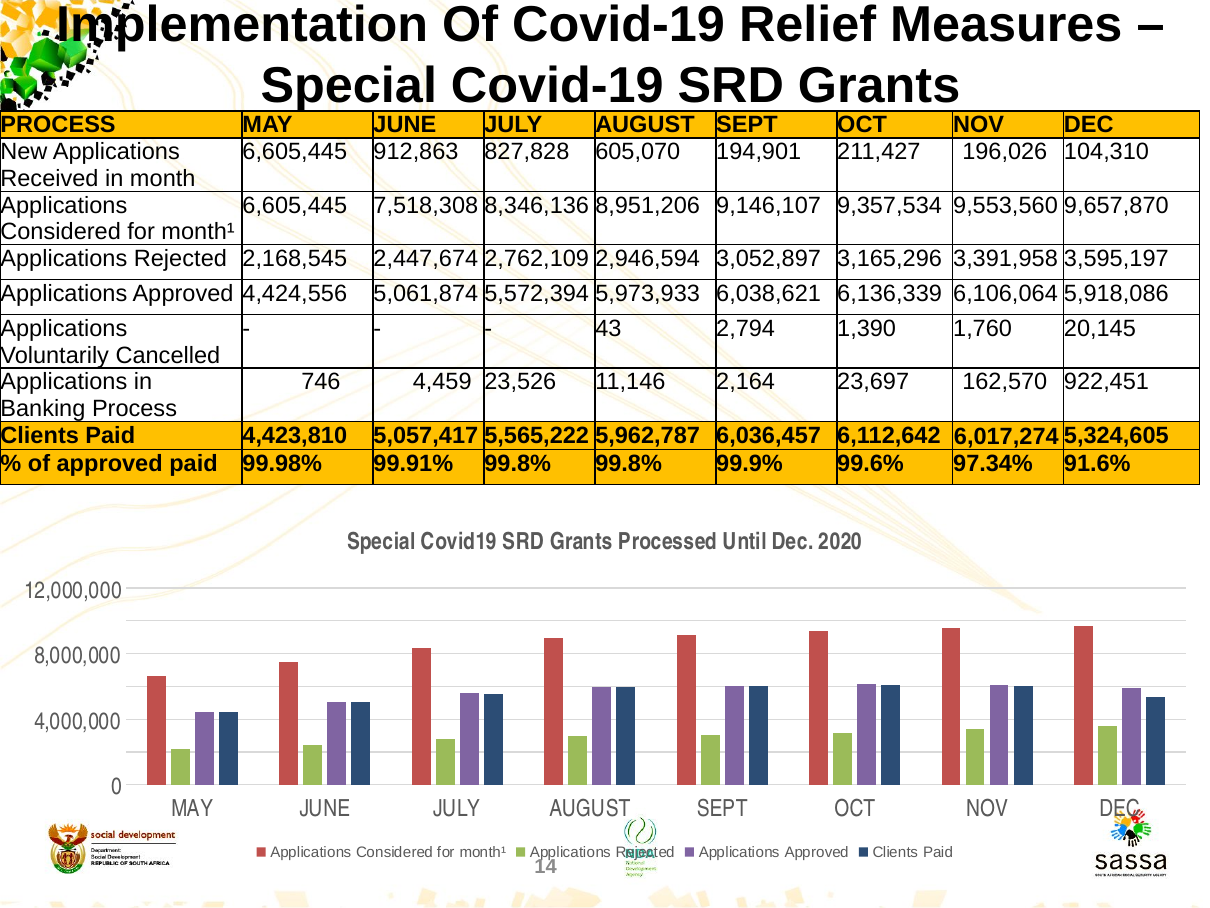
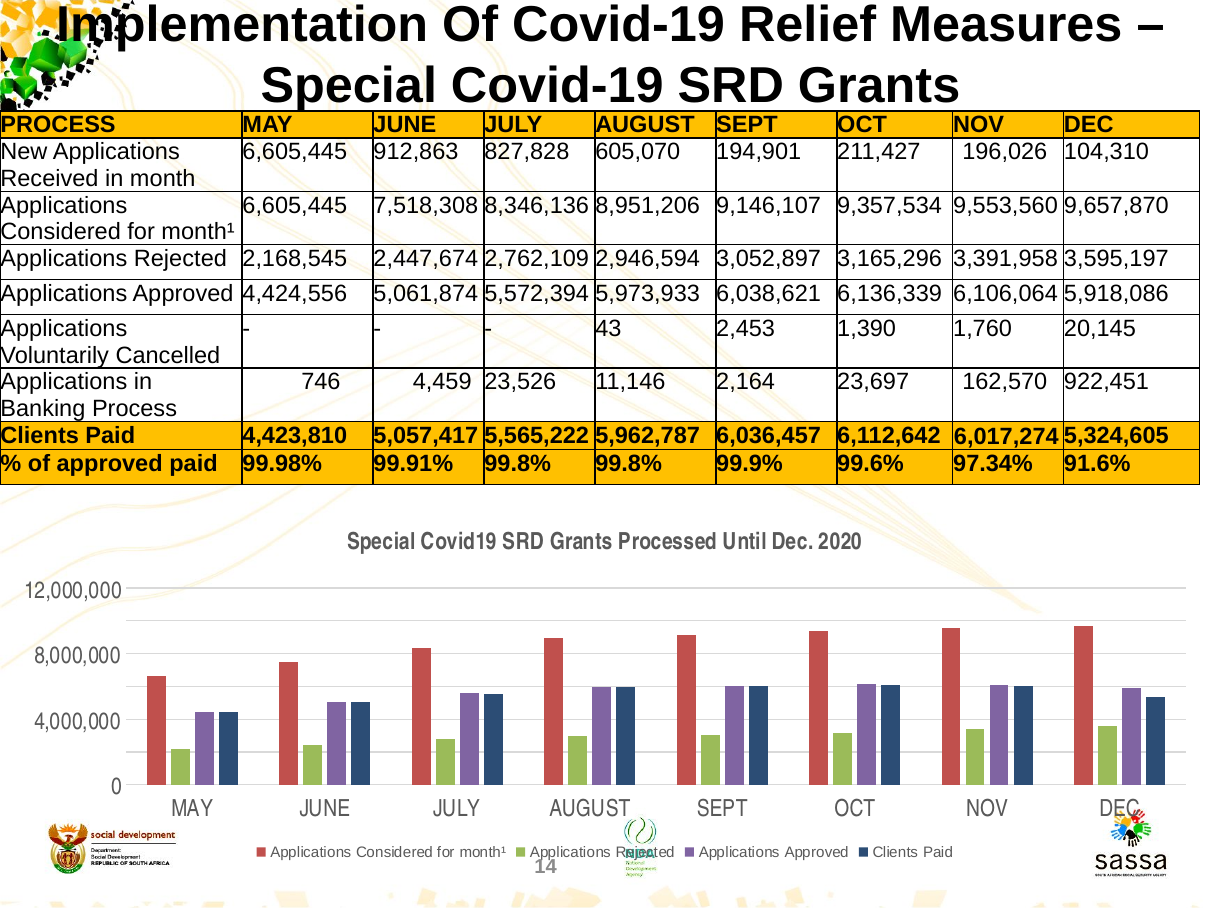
2,794: 2,794 -> 2,453 (746, 329)
